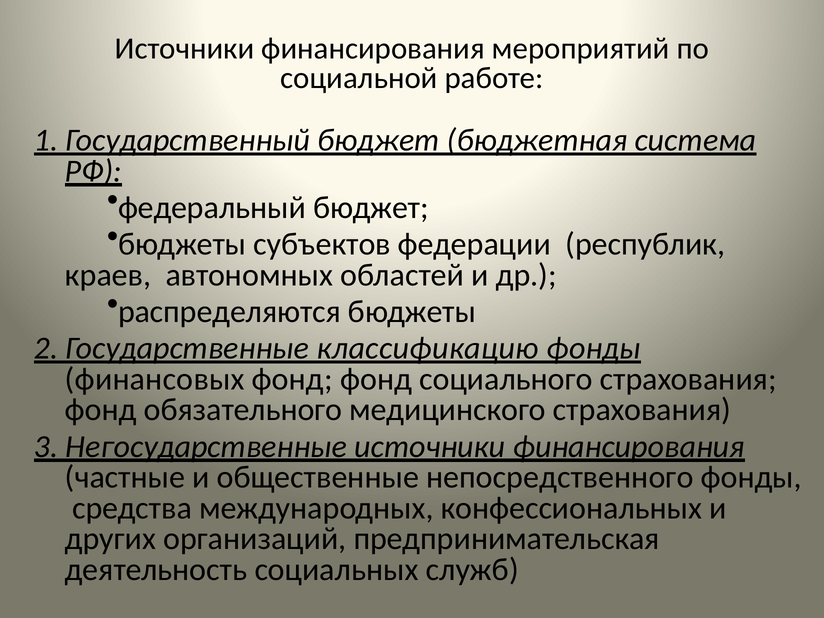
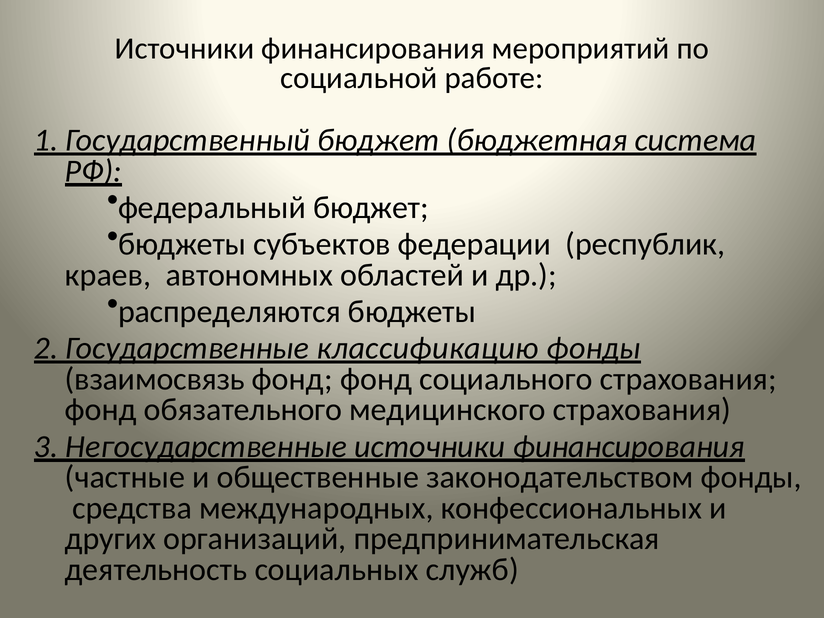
финансовых: финансовых -> взаимосвязь (155, 379)
непосредственного: непосредственного -> законодательством (560, 477)
